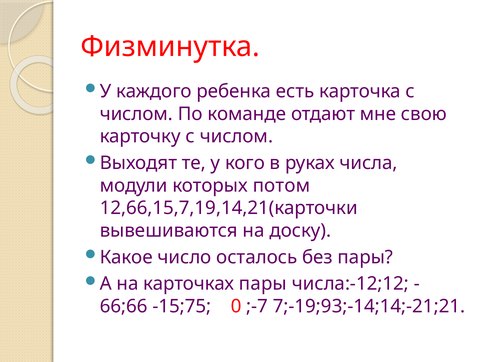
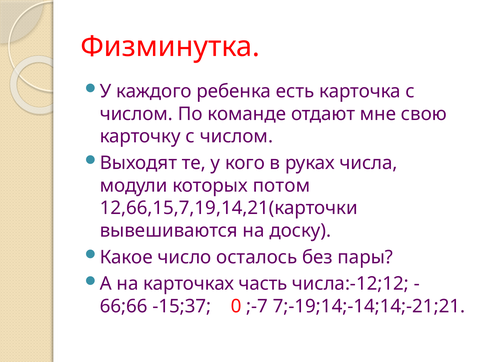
карточках пары: пары -> часть (263, 283)
-15;75: -15;75 -> -15;37 (182, 306)
7;-19;93;-14;14;-21;21: 7;-19;93;-14;14;-21;21 -> 7;-19;14;-14;14;-21;21 (369, 306)
